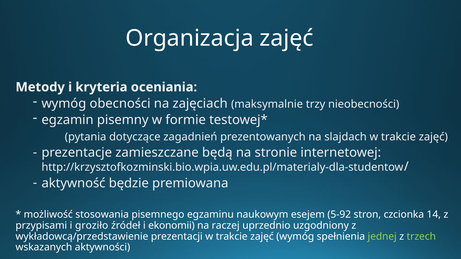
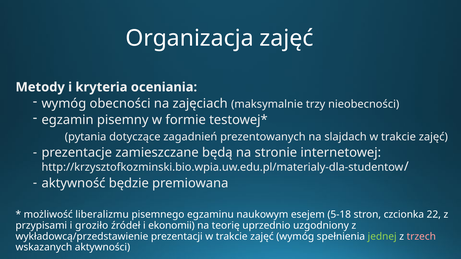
stosowania: stosowania -> liberalizmu (102, 215)
5-92: 5-92 -> 5-18 (339, 215)
14: 14 -> 22 (434, 215)
raczej: raczej -> teorię (226, 226)
trzech colour: light green -> pink (421, 237)
